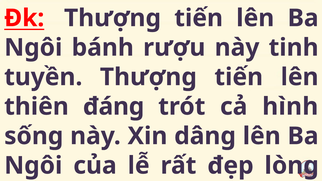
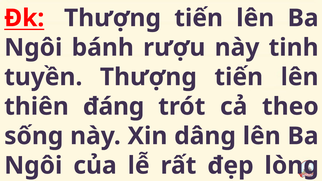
hình: hình -> theo (290, 107)
